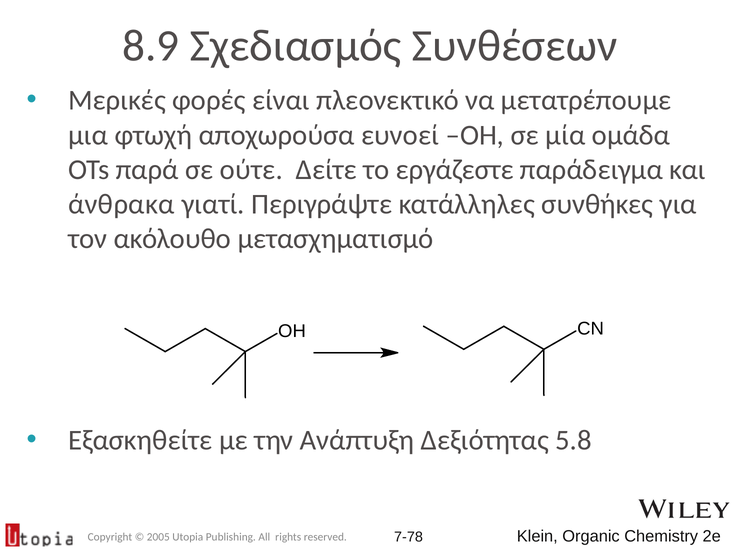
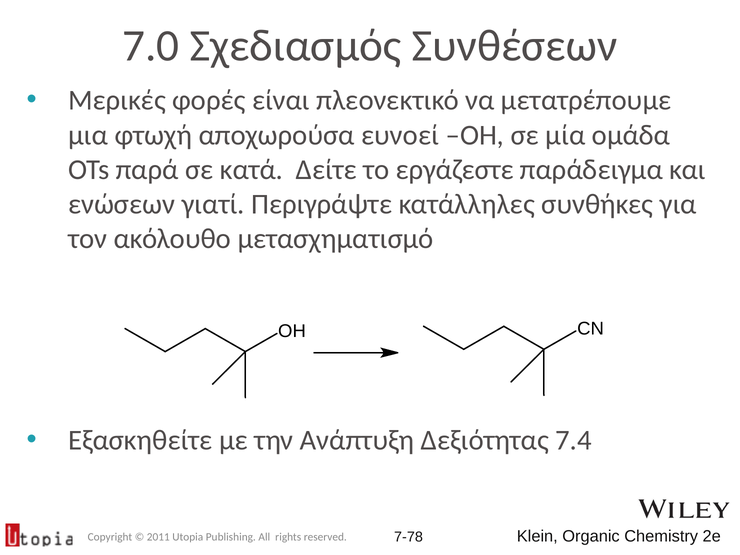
8.9: 8.9 -> 7.0 (151, 46)
ούτε: ούτε -> κατά (252, 170)
άνθρακα: άνθρακα -> ενώσεων (122, 204)
5.8: 5.8 -> 7.4 (574, 440)
2005: 2005 -> 2011 (158, 537)
